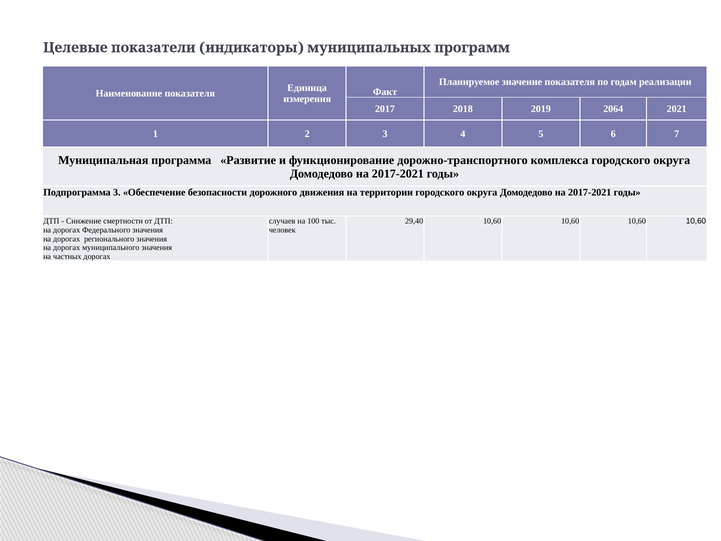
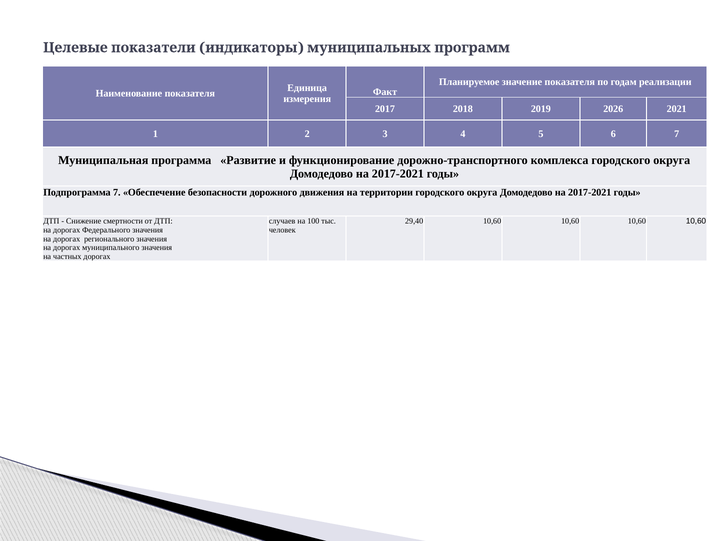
2064: 2064 -> 2026 (613, 109)
Подпрограмма 3: 3 -> 7 (117, 192)
